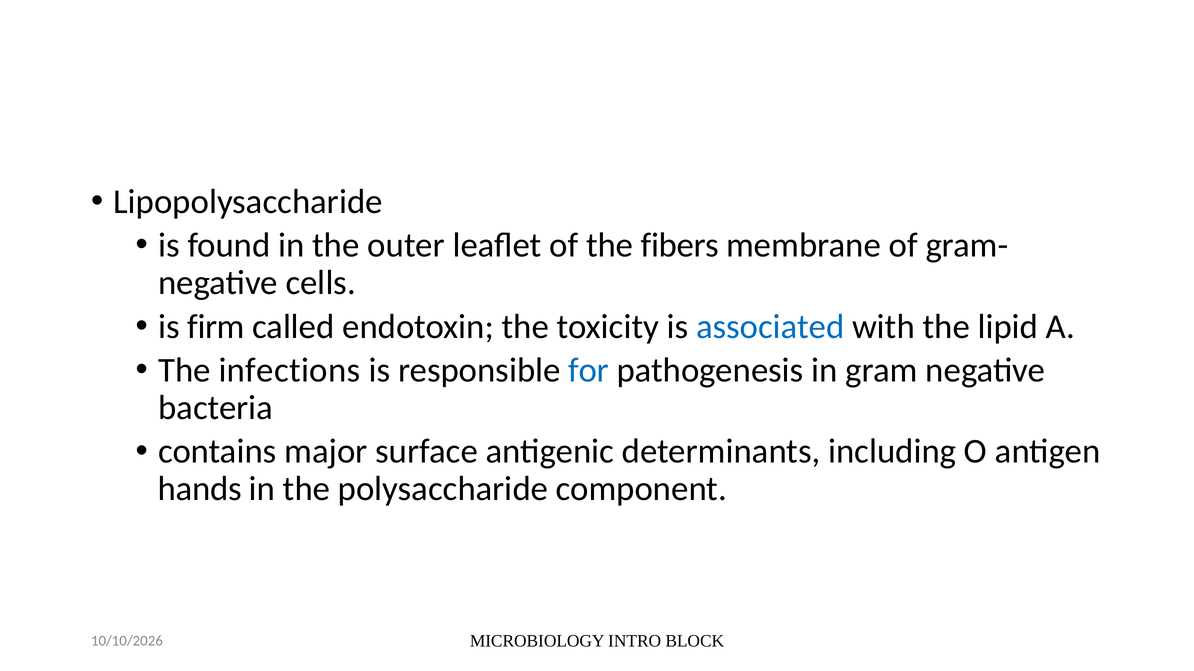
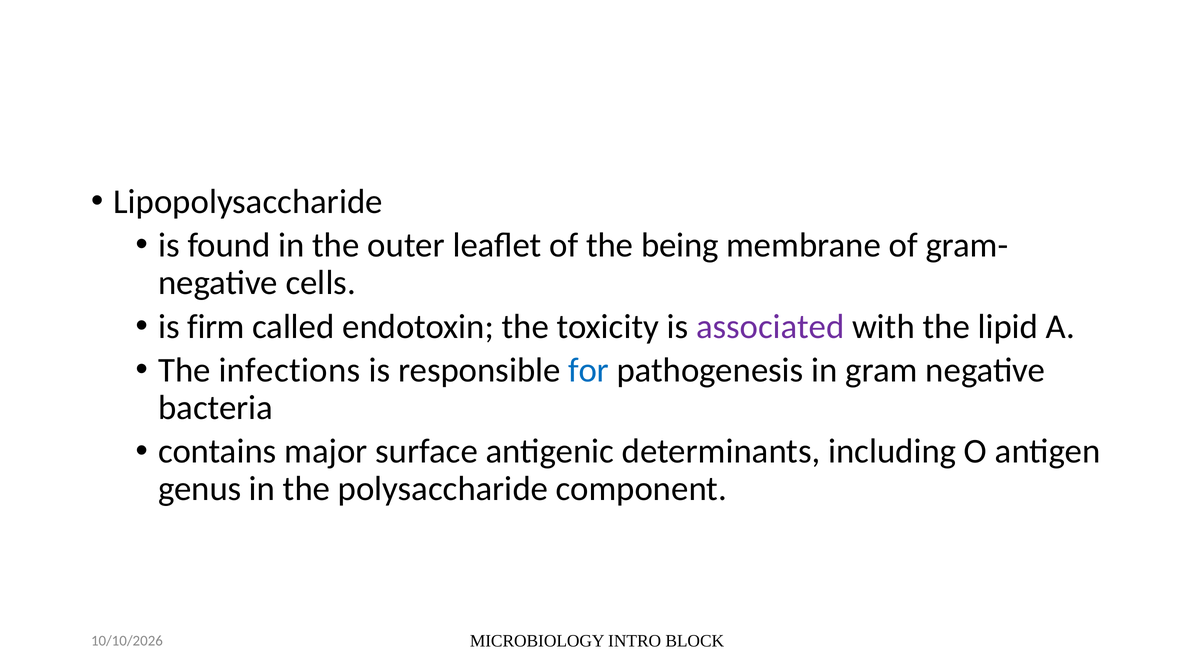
fibers: fibers -> being (680, 246)
associated colour: blue -> purple (770, 327)
hands: hands -> genus (200, 489)
